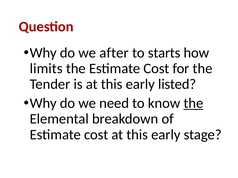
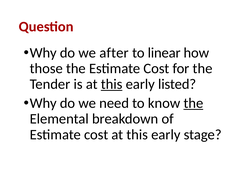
starts: starts -> linear (164, 53)
limits: limits -> those (46, 69)
this underline: none -> present (112, 84)
